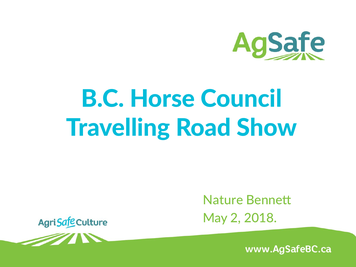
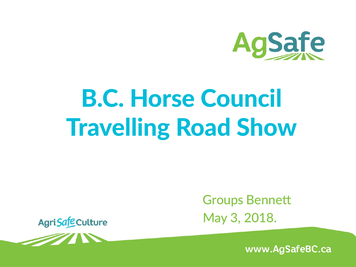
Nature: Nature -> Groups (223, 200)
2: 2 -> 3 (236, 218)
